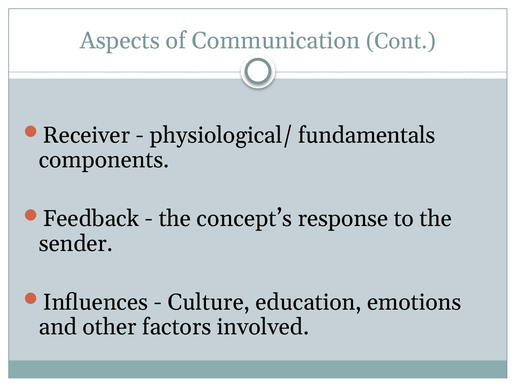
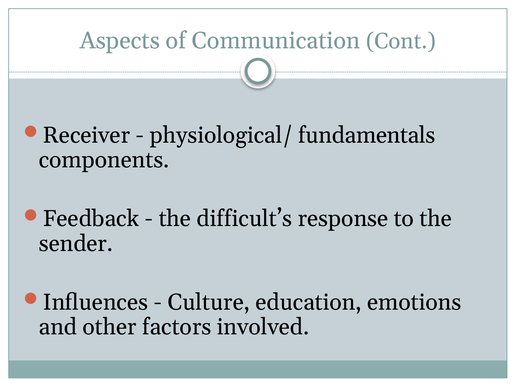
concept’s: concept’s -> difficult’s (244, 219)
